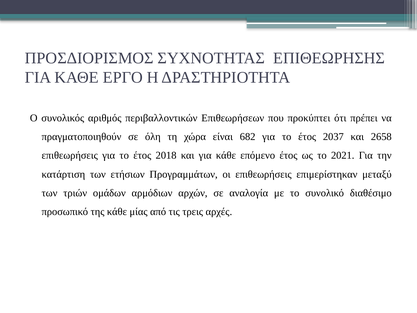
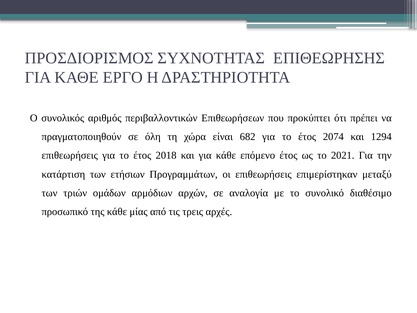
2037: 2037 -> 2074 (333, 137)
2658: 2658 -> 1294 (381, 137)
